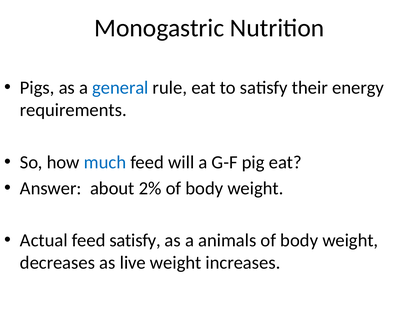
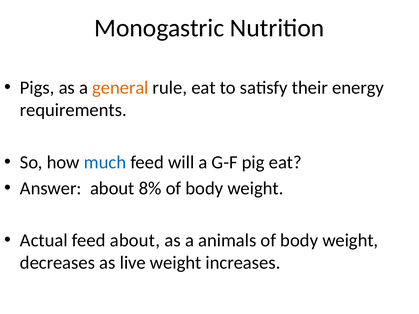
general colour: blue -> orange (120, 88)
2%: 2% -> 8% (150, 188)
feed satisfy: satisfy -> about (135, 241)
